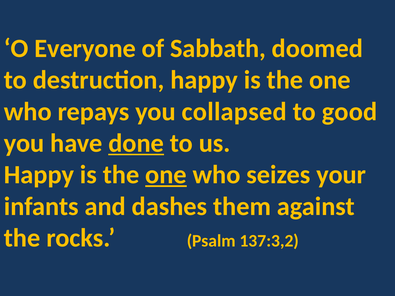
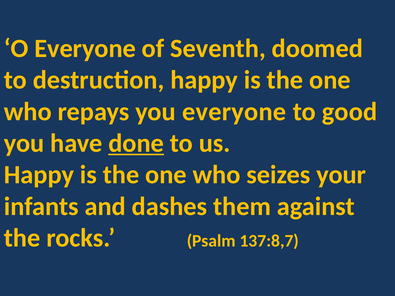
Sabbath: Sabbath -> Seventh (218, 49)
you collapsed: collapsed -> everyone (234, 112)
one underline: present -> none (166, 175)
137:3,2: 137:3,2 -> 137:8,7 (269, 241)
